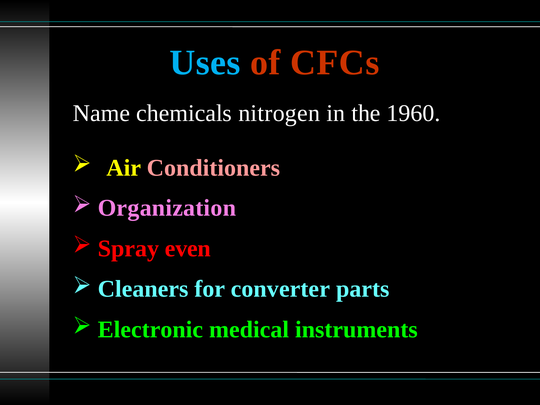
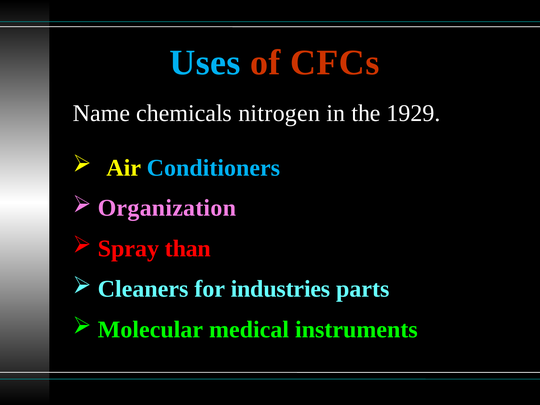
1960: 1960 -> 1929 (414, 113)
Conditioners colour: pink -> light blue (213, 168)
even: even -> than (188, 249)
converter: converter -> industries (280, 289)
Electronic: Electronic -> Molecular (150, 330)
